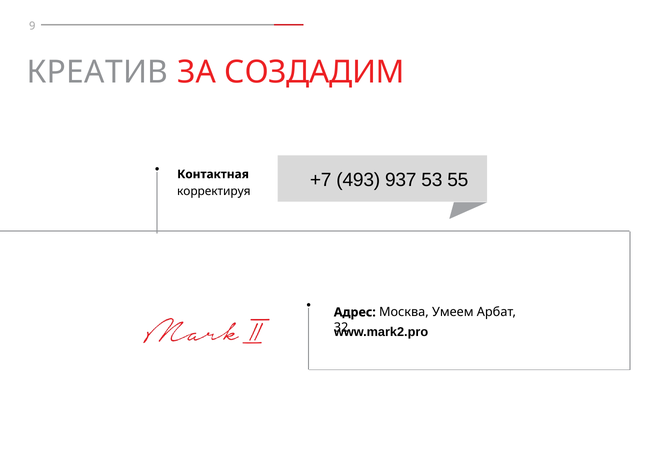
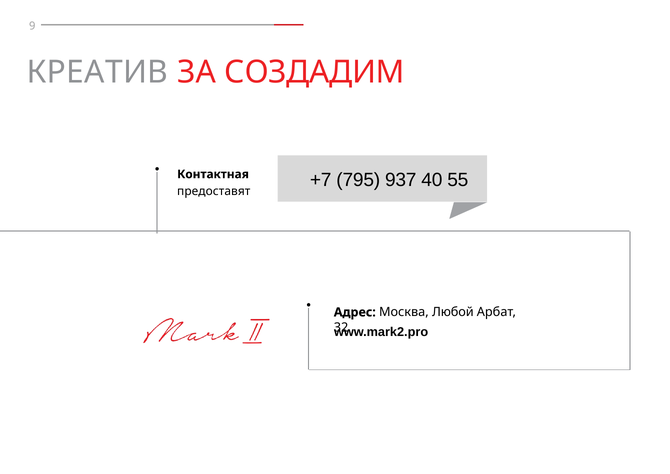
493: 493 -> 795 (358, 180)
53: 53 -> 40 (432, 180)
корректируя: корректируя -> предоставят (214, 191)
Умеем: Умеем -> Любой (453, 312)
